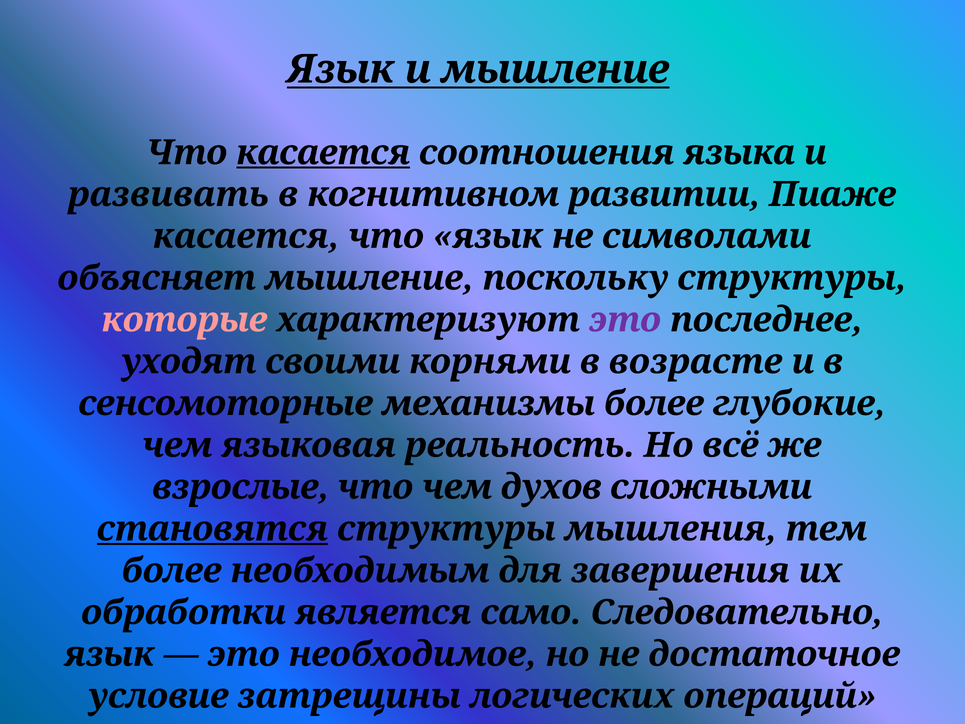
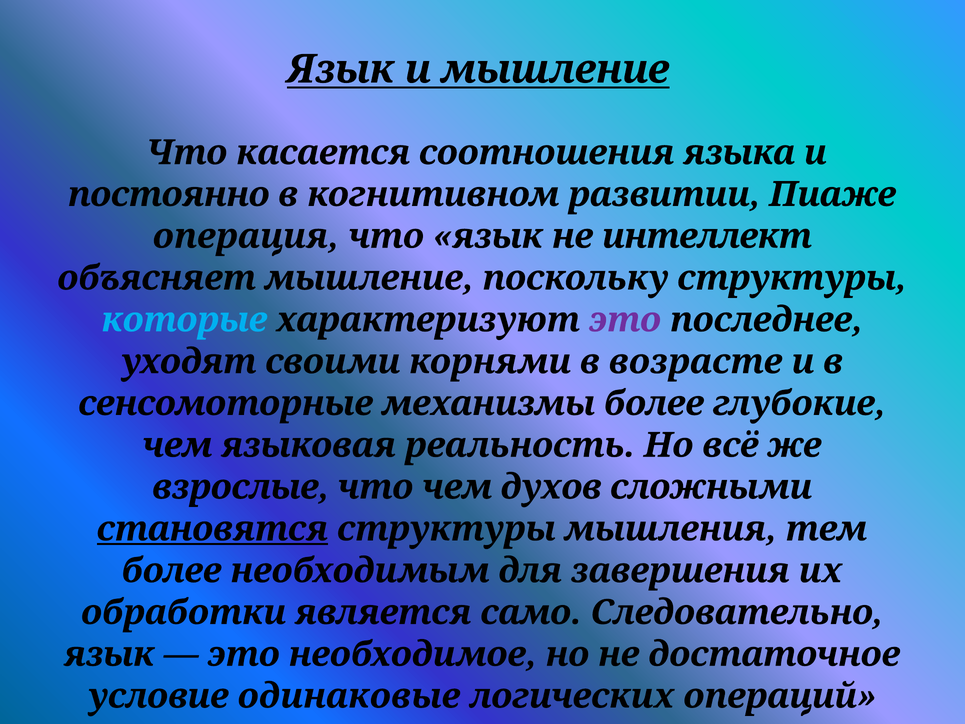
касается underline: present -> none (323, 153)
развивать: развивать -> постоянно (169, 194)
касается: касается -> операция (246, 236)
символами: символами -> интеллект (707, 236)
которые colour: pink -> light blue (185, 320)
затрещины: затрещины -> одинаковые (349, 696)
